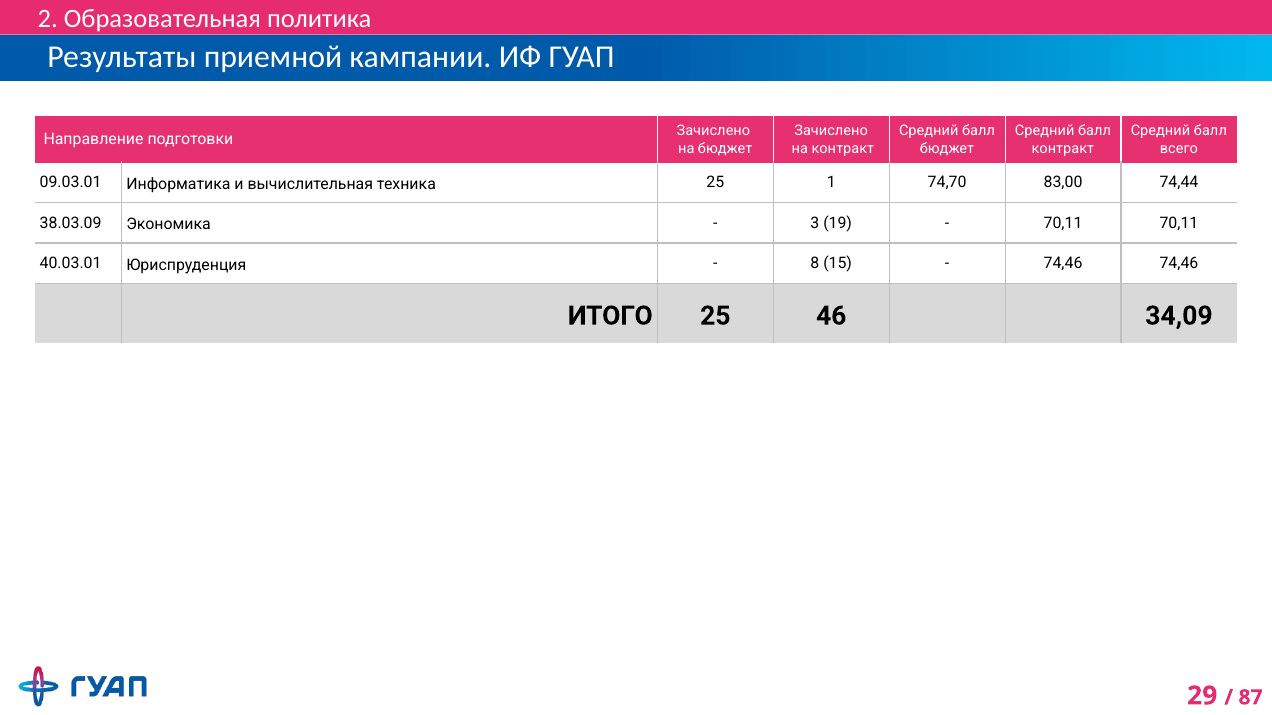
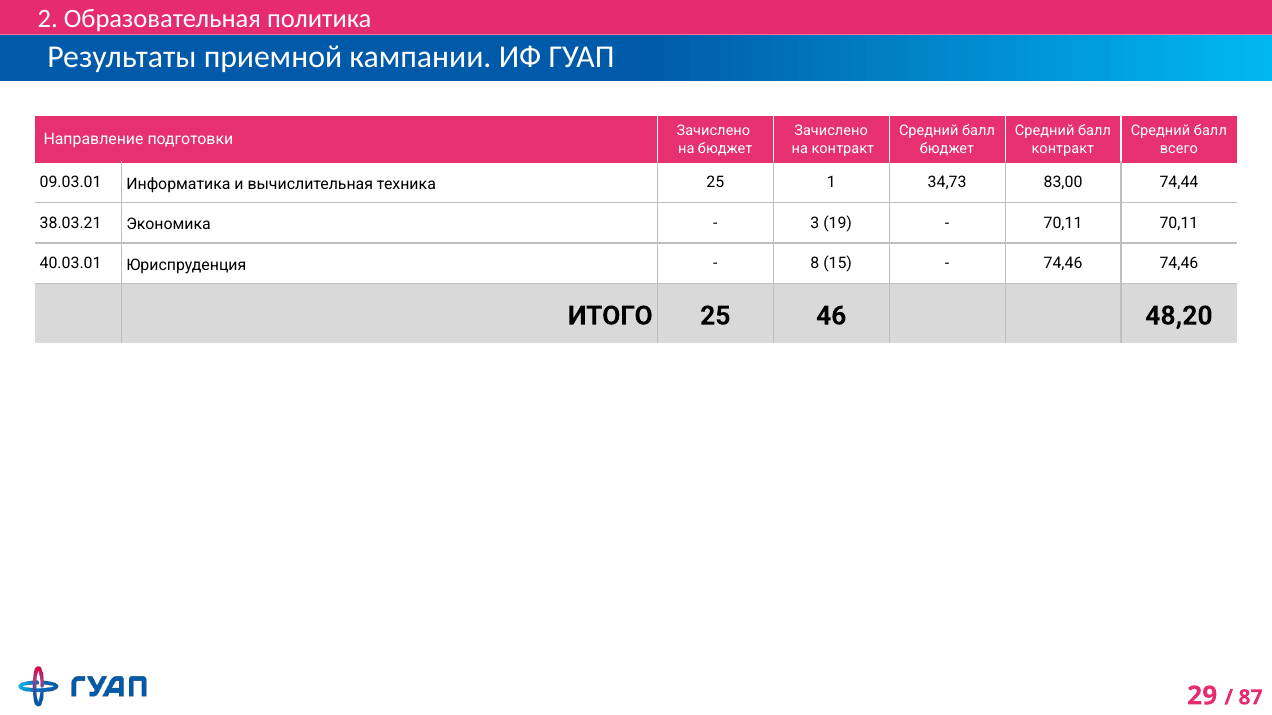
74,70: 74,70 -> 34,73 (947, 183)
38.03.09: 38.03.09 -> 38.03.21 (71, 223)
34,09: 34,09 -> 48,20 (1179, 316)
